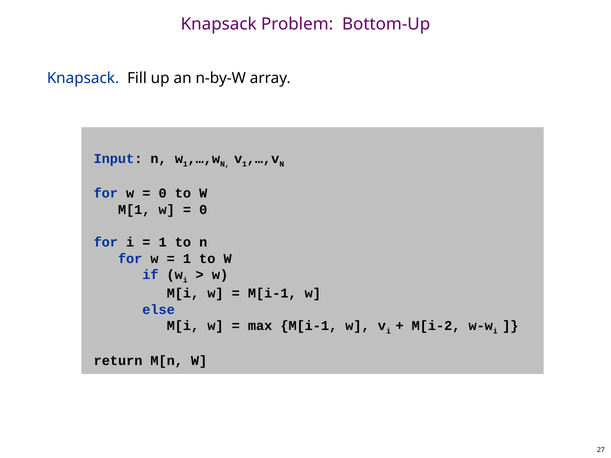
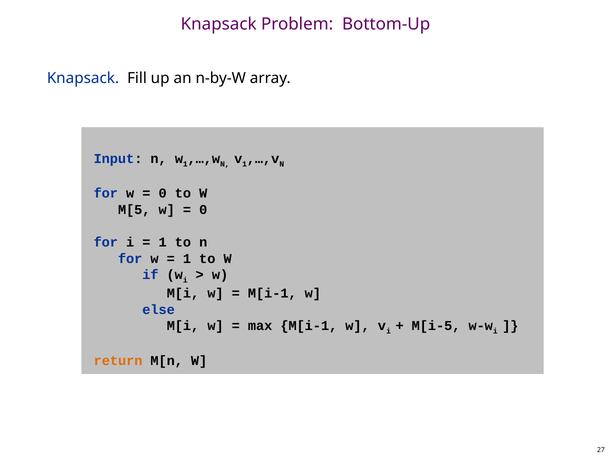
M[1: M[1 -> M[5 (134, 210)
M[i-2: M[i-2 -> M[i-5 (436, 326)
return colour: black -> orange (118, 361)
